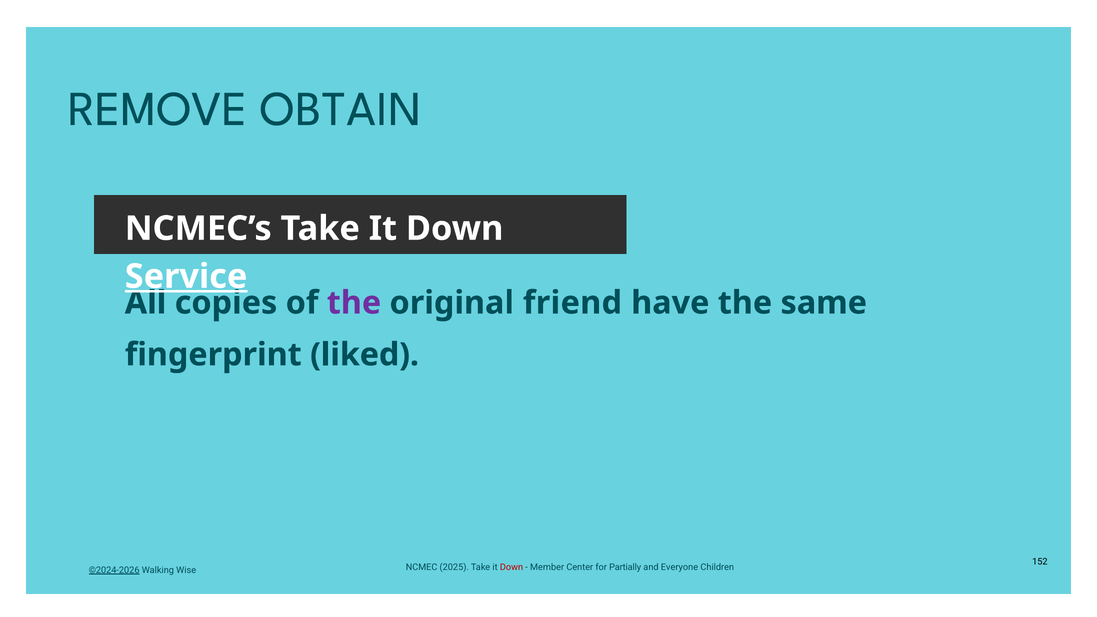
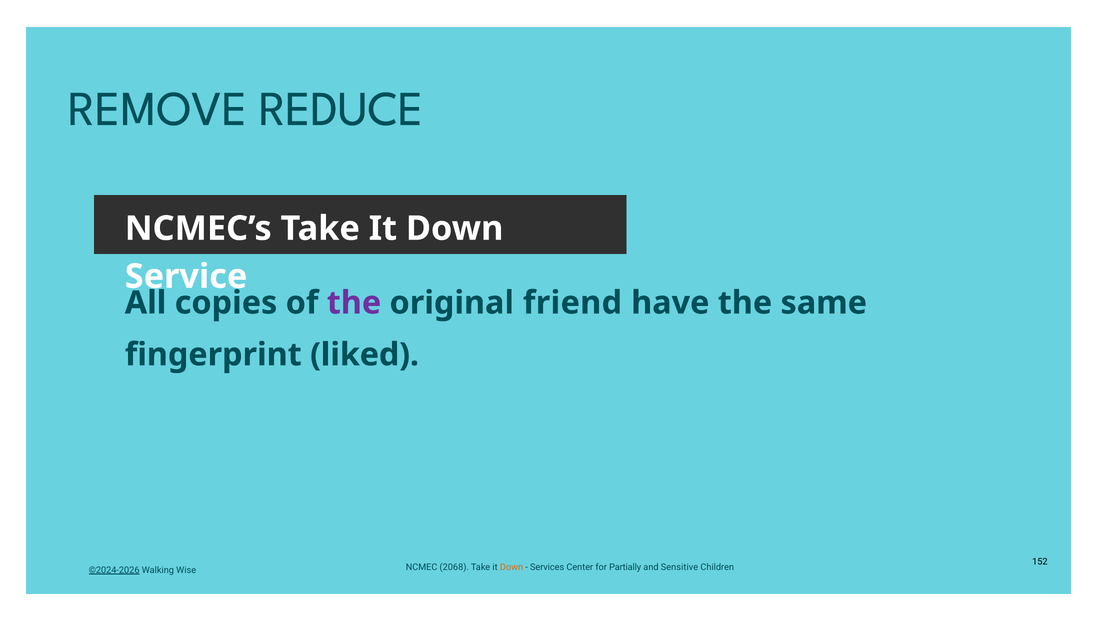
OBTAIN: OBTAIN -> REDUCE (341, 109)
Service underline: present -> none (186, 277)
2025: 2025 -> 2068 (454, 567)
Down colour: red -> orange (511, 567)
Member: Member -> Services (547, 567)
Everyone: Everyone -> Sensitive (679, 567)
